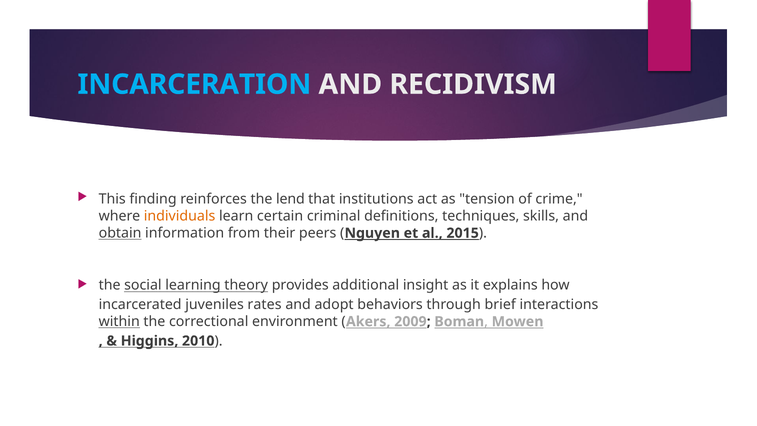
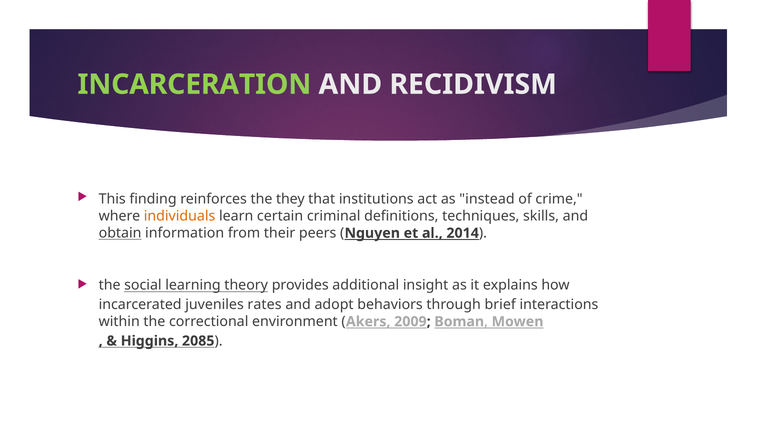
INCARCERATION colour: light blue -> light green (194, 84)
lend: lend -> they (290, 199)
tension: tension -> instead (487, 199)
2015: 2015 -> 2014 (463, 233)
within underline: present -> none (119, 321)
2010: 2010 -> 2085 (198, 341)
